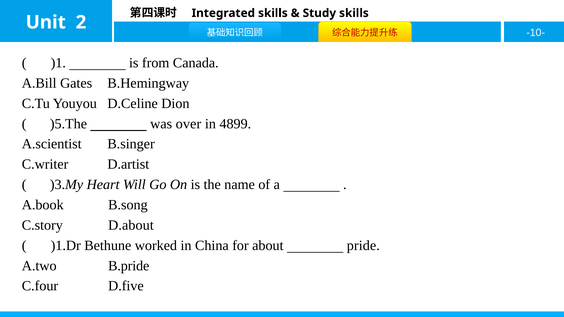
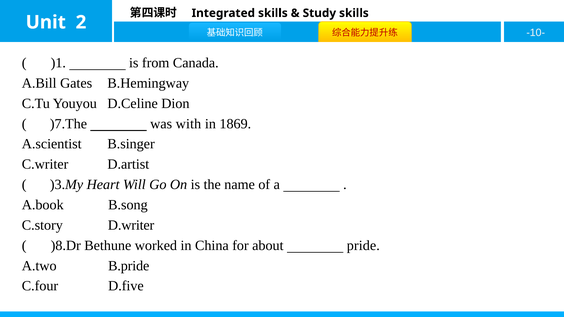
)5.The: )5.The -> )7.The (68, 124)
over: over -> with (188, 124)
4899: 4899 -> 1869 (235, 124)
D.about: D.about -> D.writer (131, 225)
)1.Dr: )1.Dr -> )8.Dr (66, 246)
